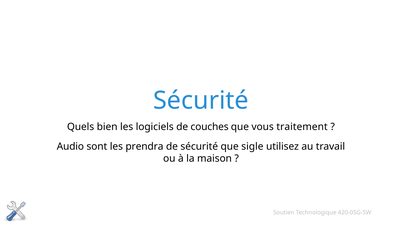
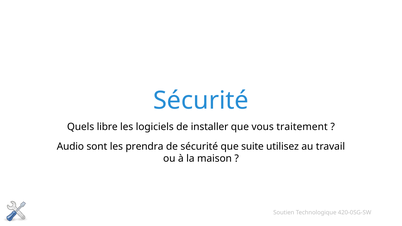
bien: bien -> libre (107, 127)
couches: couches -> installer (210, 127)
sigle: sigle -> suite (252, 147)
